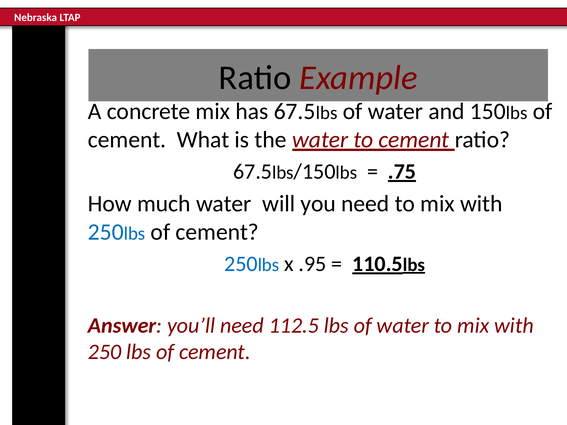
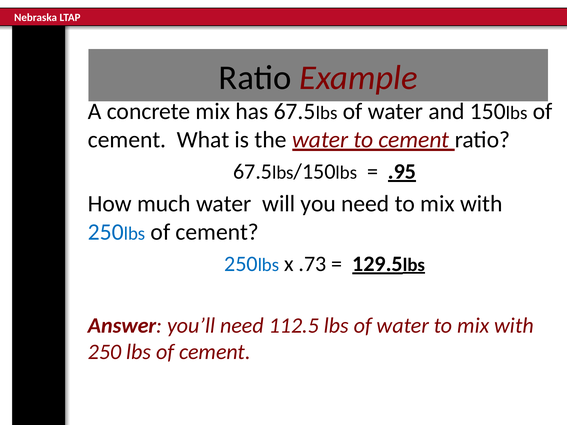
.75: .75 -> .95 (402, 172)
.95: .95 -> .73 (312, 264)
110.5: 110.5 -> 129.5 (378, 264)
